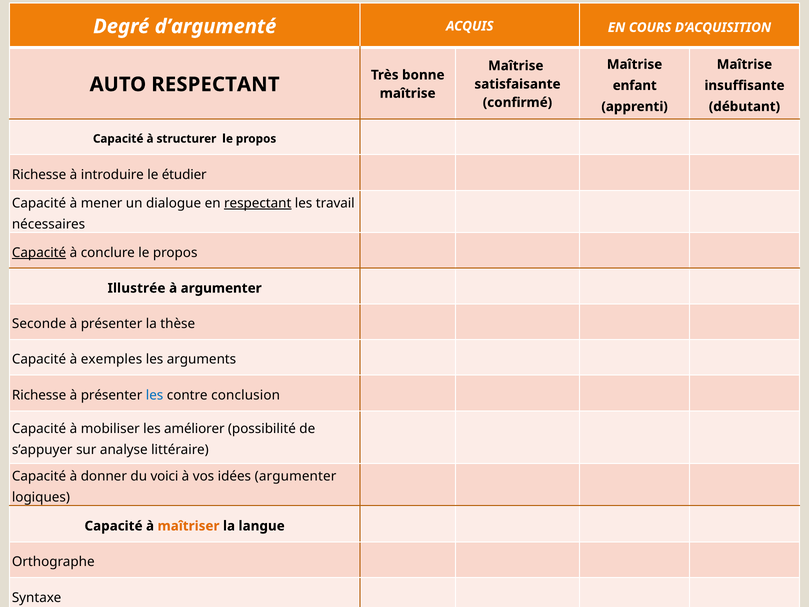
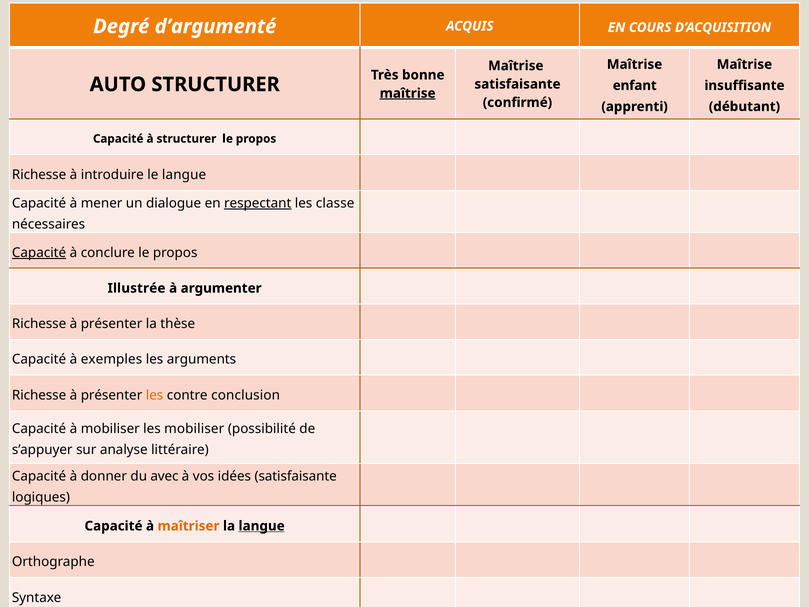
AUTO RESPECTANT: RESPECTANT -> STRUCTURER (216, 84)
maîtrise underline: none -> present (408, 93)
le étudier: étudier -> langue (184, 175)
travail: travail -> classe (335, 203)
Seconde: Seconde -> Richesse (39, 324)
les colour: blue -> orange (155, 395)
les améliorer: améliorer -> mobiliser (194, 429)
voici: voici -> avec (164, 476)
idées argumenter: argumenter -> satisfaisante (296, 476)
langue underline: none -> present (262, 526)
